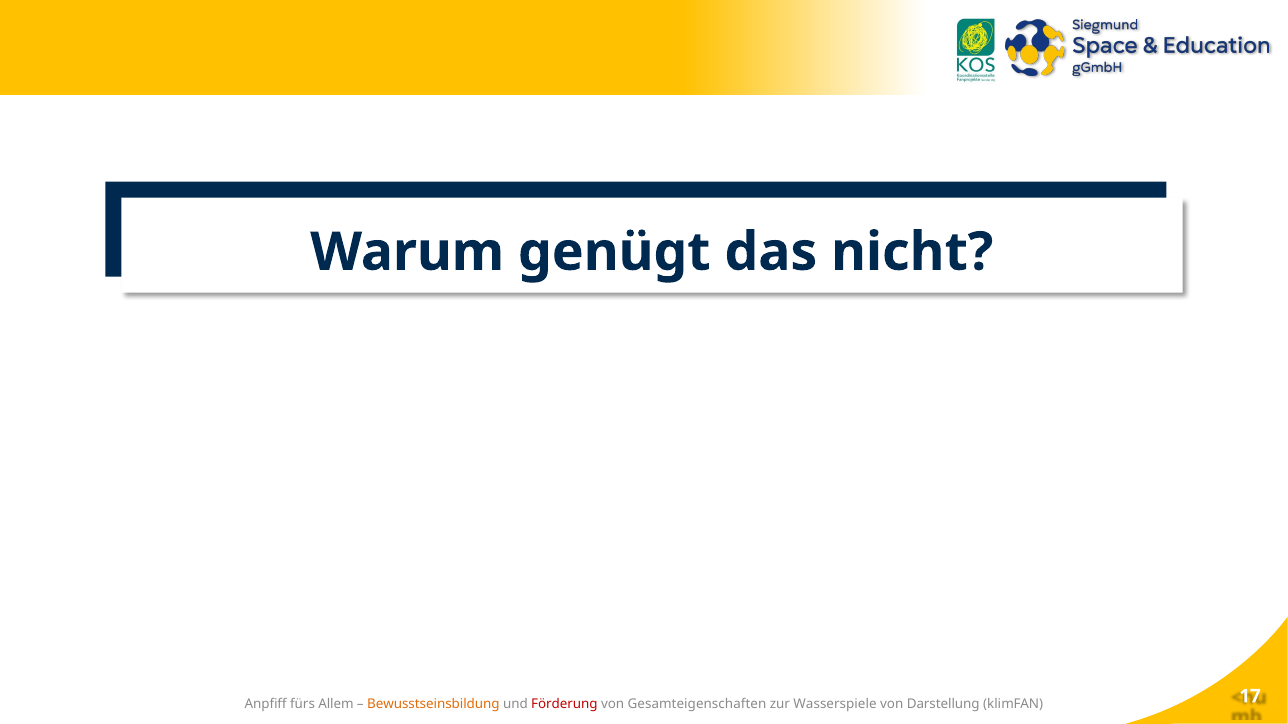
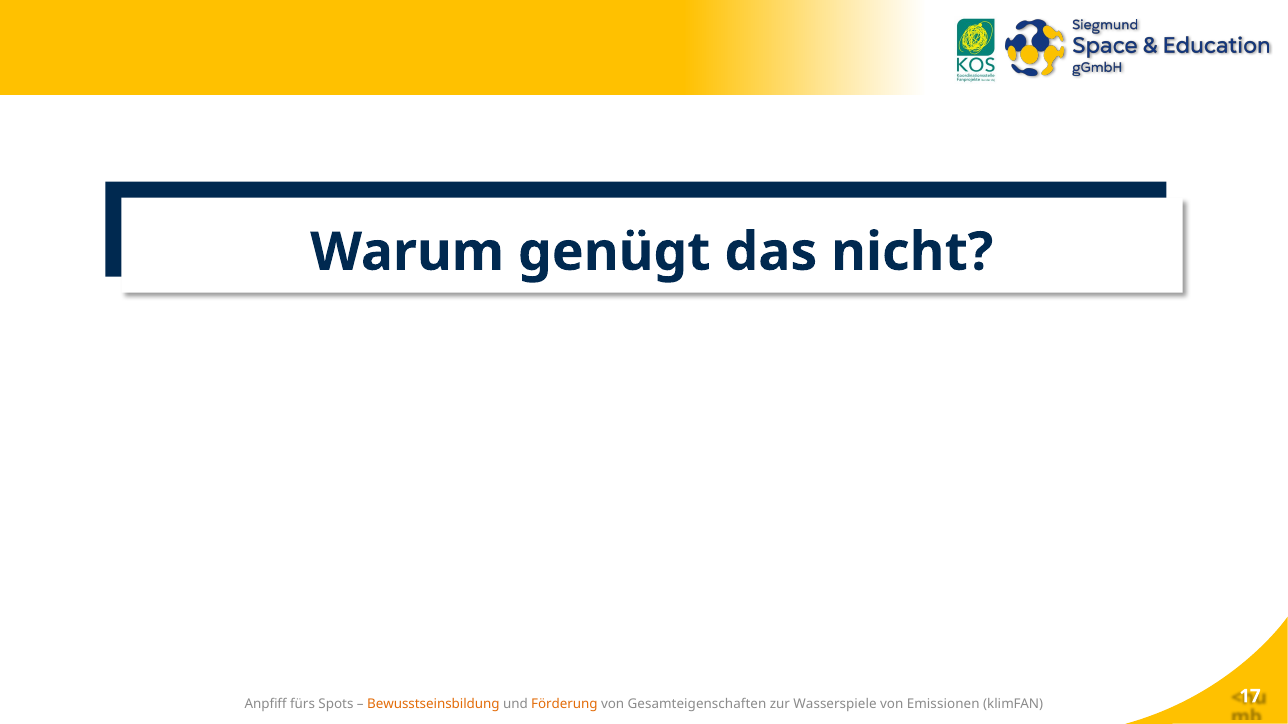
Allem: Allem -> Spots (336, 704)
Förderung colour: red -> orange (564, 704)
Darstellung: Darstellung -> Emissionen (943, 704)
